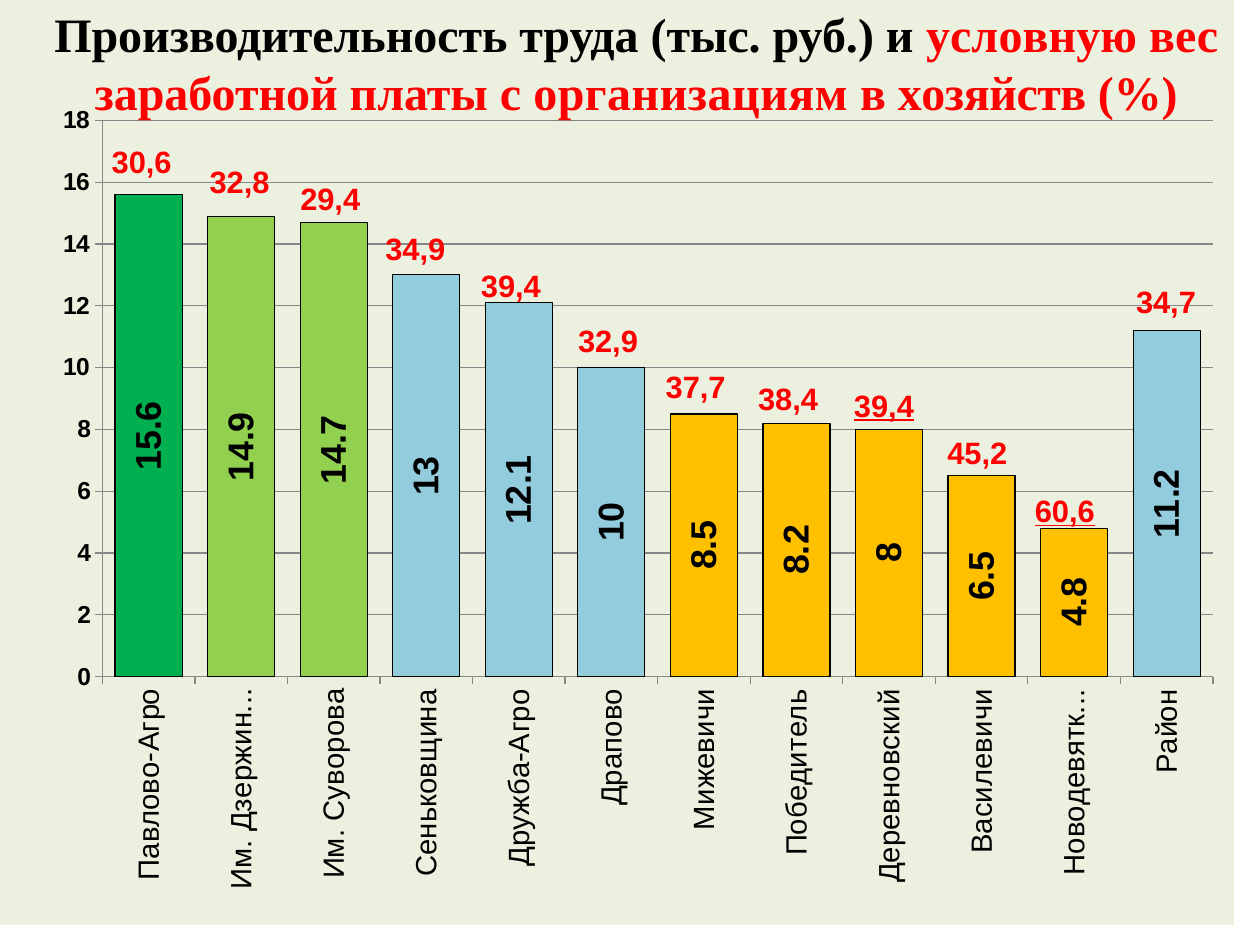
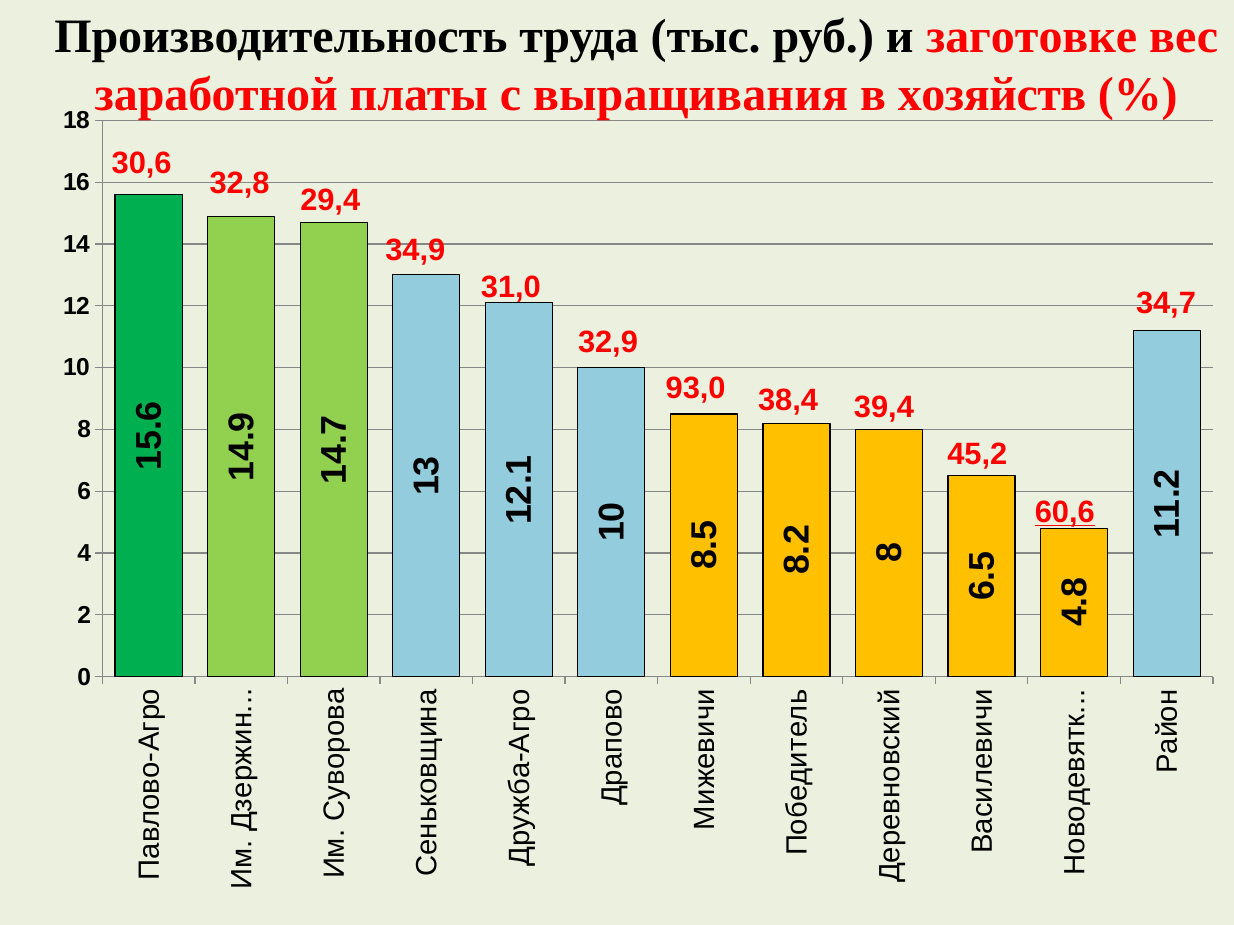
условную: условную -> заготовке (1032, 37)
организациям: организациям -> выращивания (691, 95)
39,4: 39,4 -> 31,0 (511, 288)
37,7: 37,7 -> 93,0 (696, 389)
39,4 underline: present -> none (884, 407)
